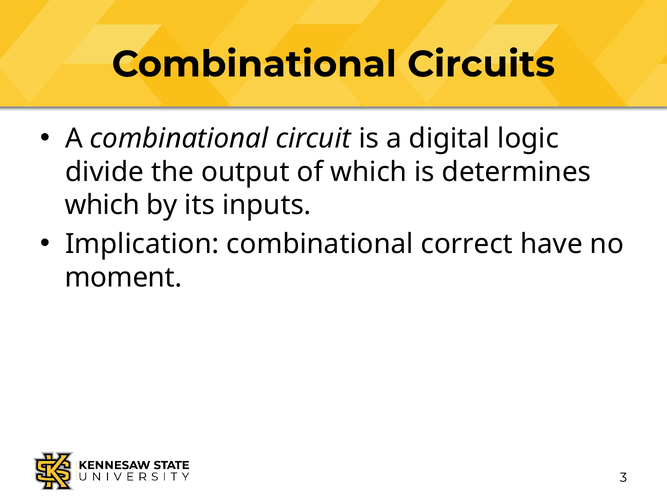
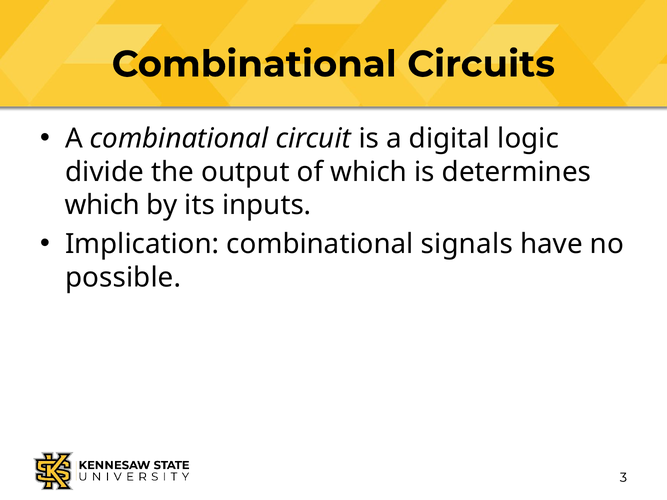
correct: correct -> signals (467, 244)
moment: moment -> possible (123, 278)
